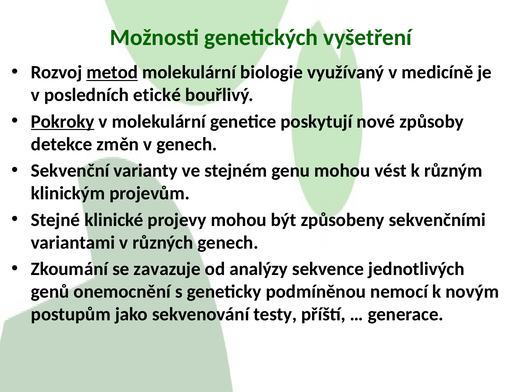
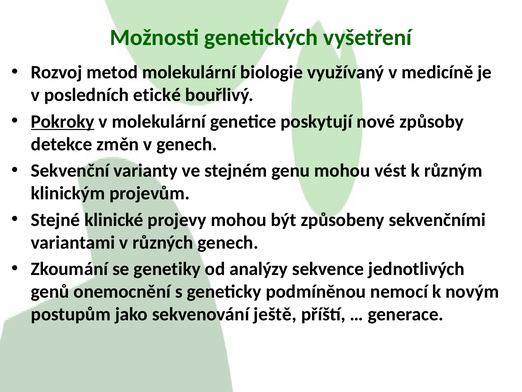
metod underline: present -> none (112, 72)
zavazuje: zavazuje -> genetiky (167, 269)
testy: testy -> ještě (275, 314)
